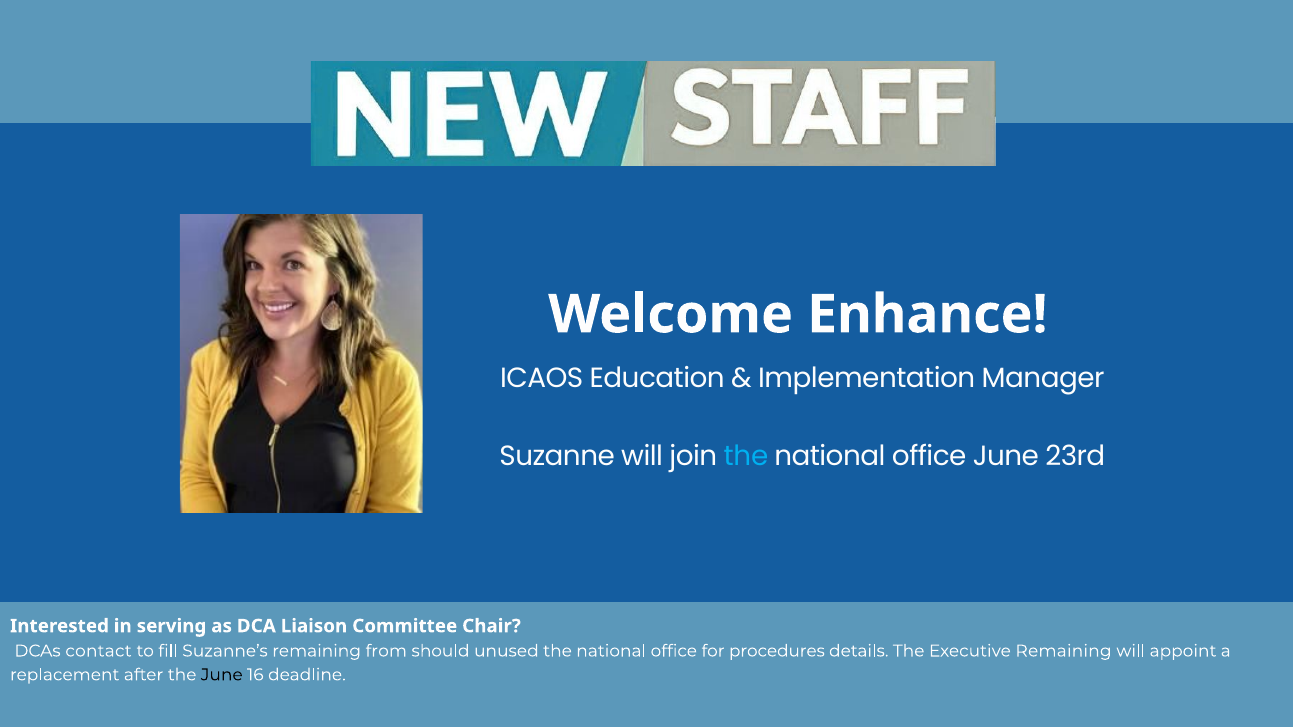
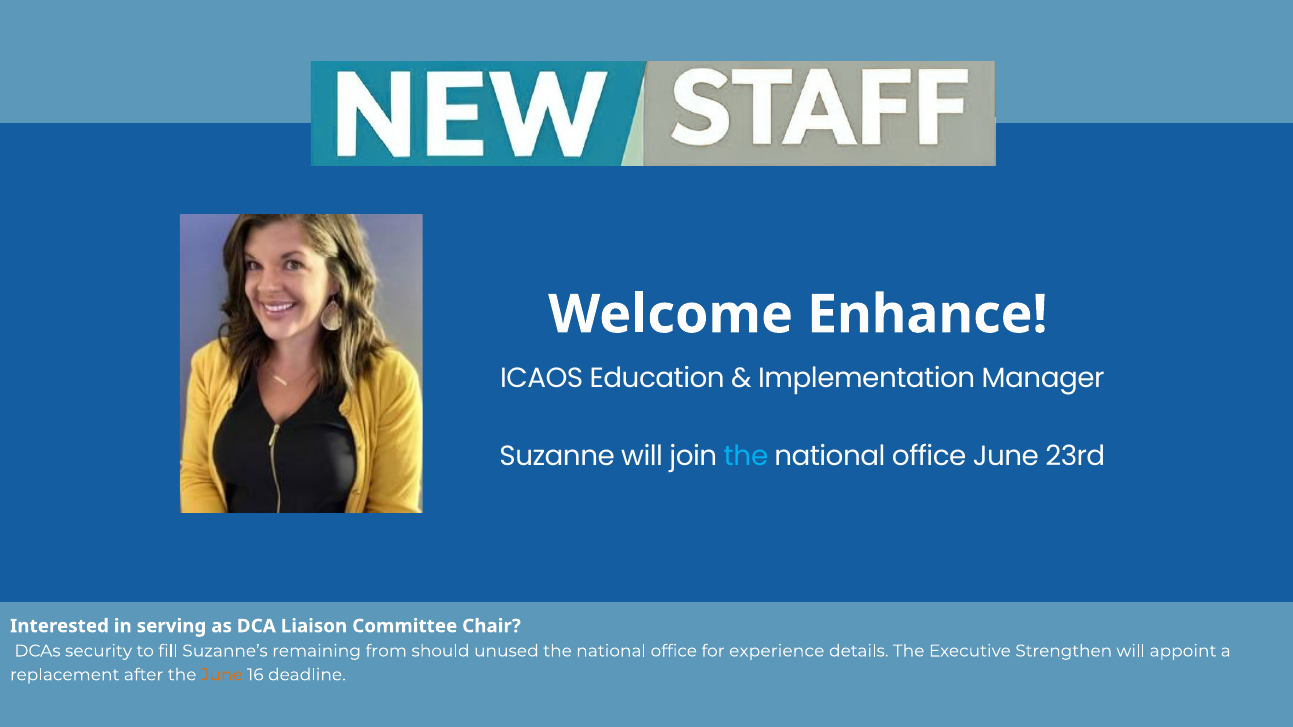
contact: contact -> security (99, 651)
procedures: procedures -> experience (777, 651)
Executive Remaining: Remaining -> Strengthen (1064, 651)
June colour: black -> orange (222, 675)
